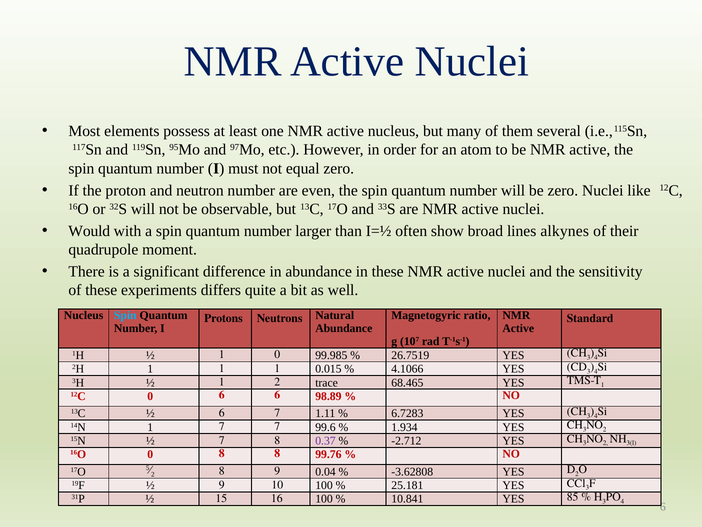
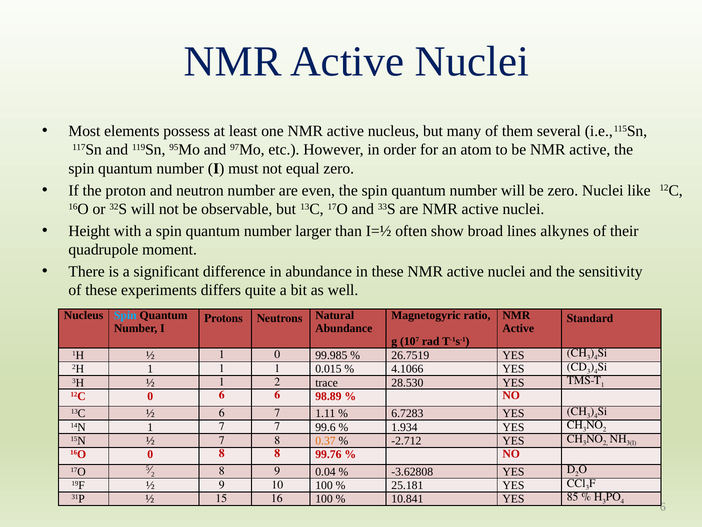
Would: Would -> Height (89, 231)
68.465: 68.465 -> 28.530 (407, 382)
0.37 colour: purple -> orange (325, 440)
